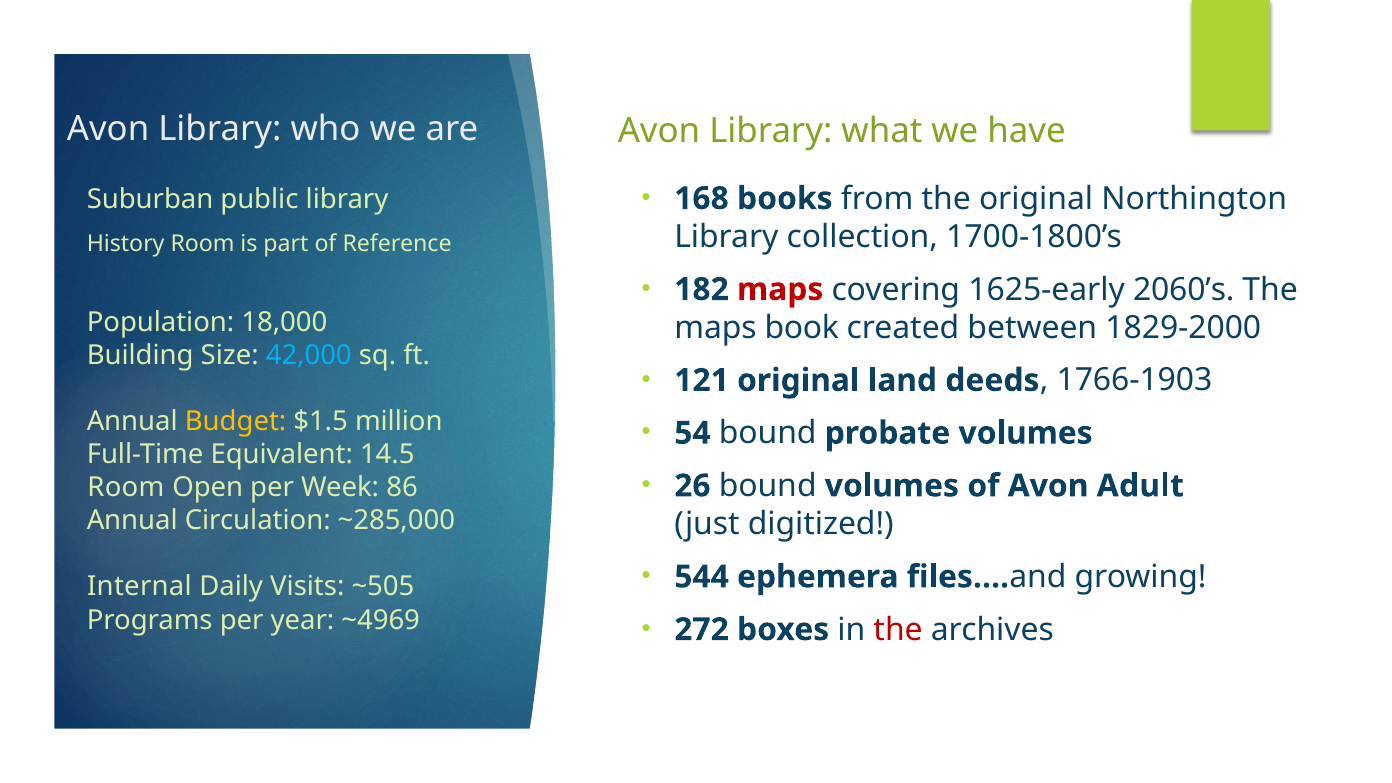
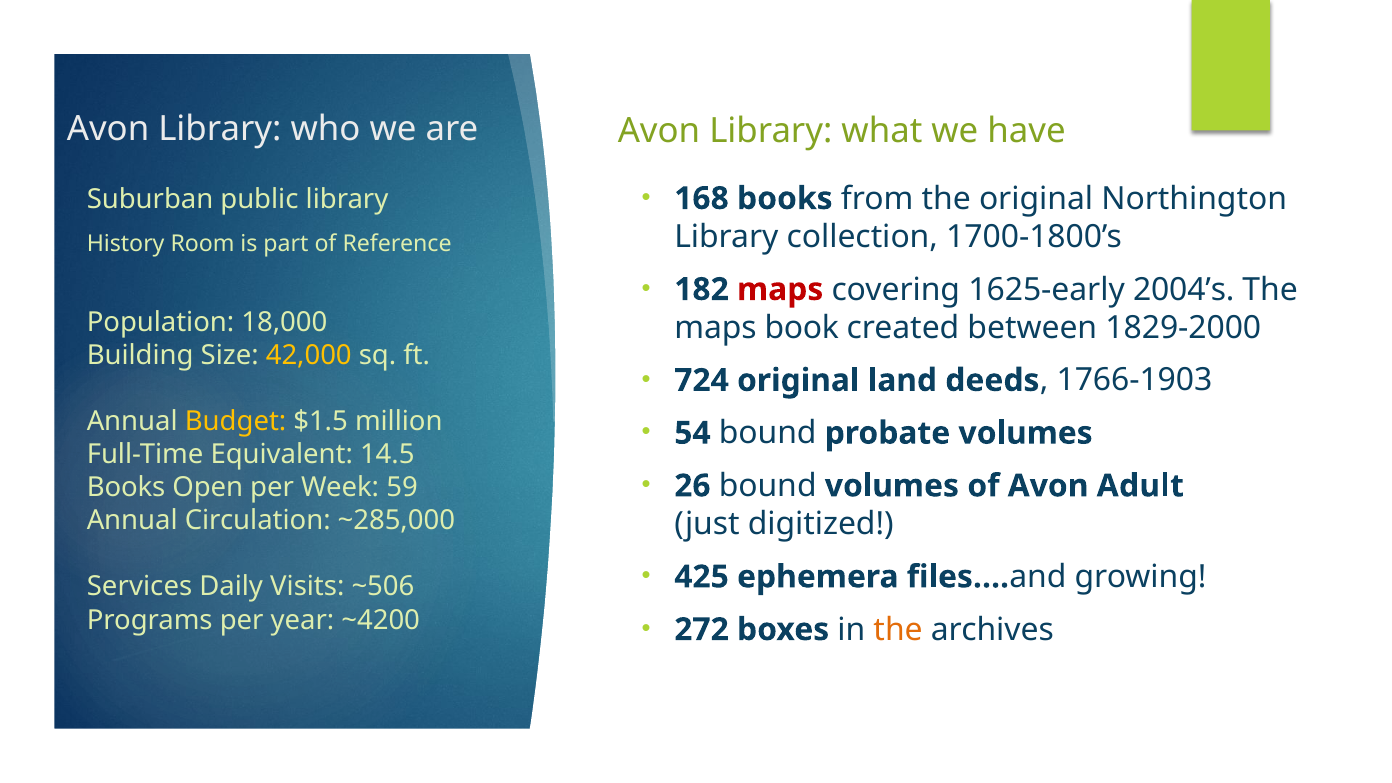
2060’s: 2060’s -> 2004’s (1184, 289)
42,000 colour: light blue -> yellow (309, 356)
121: 121 -> 724 (702, 380)
Room: Room -> Books (126, 488)
86: 86 -> 59 (402, 488)
544: 544 -> 425 (702, 577)
Internal: Internal -> Services (140, 587)
~505: ~505 -> ~506 (383, 587)
~4969: ~4969 -> ~4200 (381, 620)
the colour: red -> orange (898, 630)
